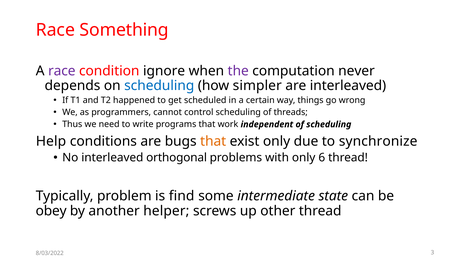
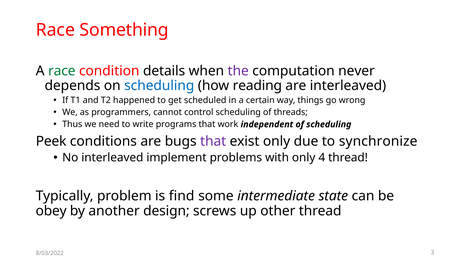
race colour: purple -> green (62, 71)
ignore: ignore -> details (164, 71)
simpler: simpler -> reading (257, 86)
Help: Help -> Peek (51, 141)
that colour: orange -> purple (213, 141)
orthogonal: orthogonal -> implement (177, 157)
6: 6 -> 4 (322, 157)
helper: helper -> design (166, 210)
